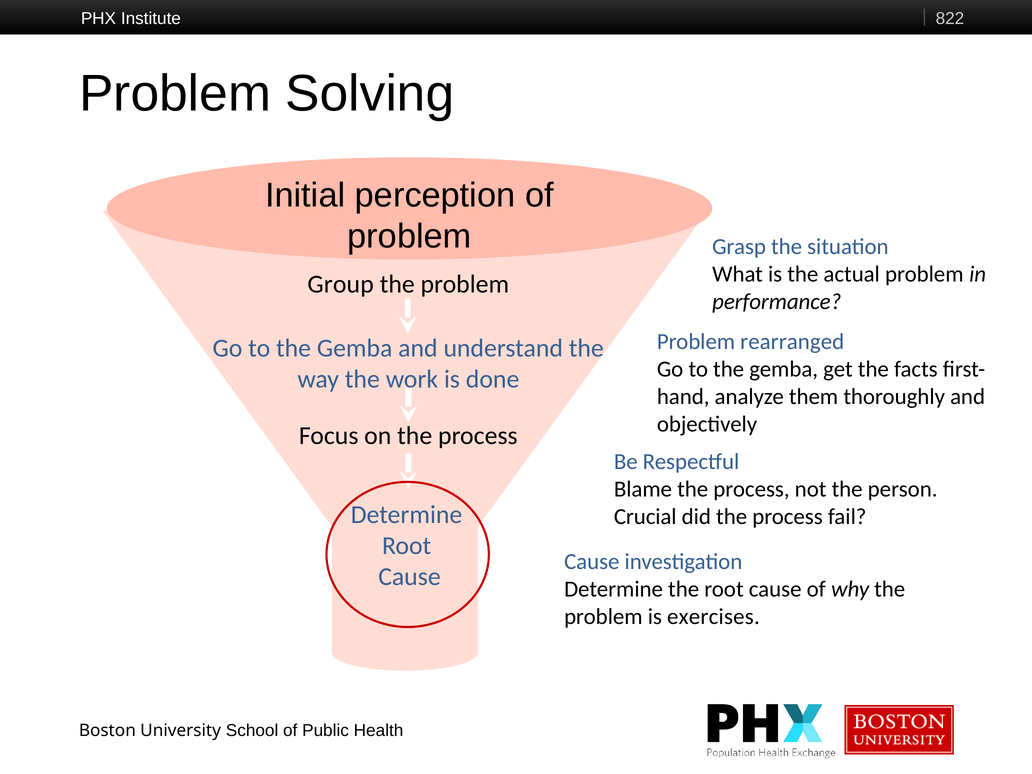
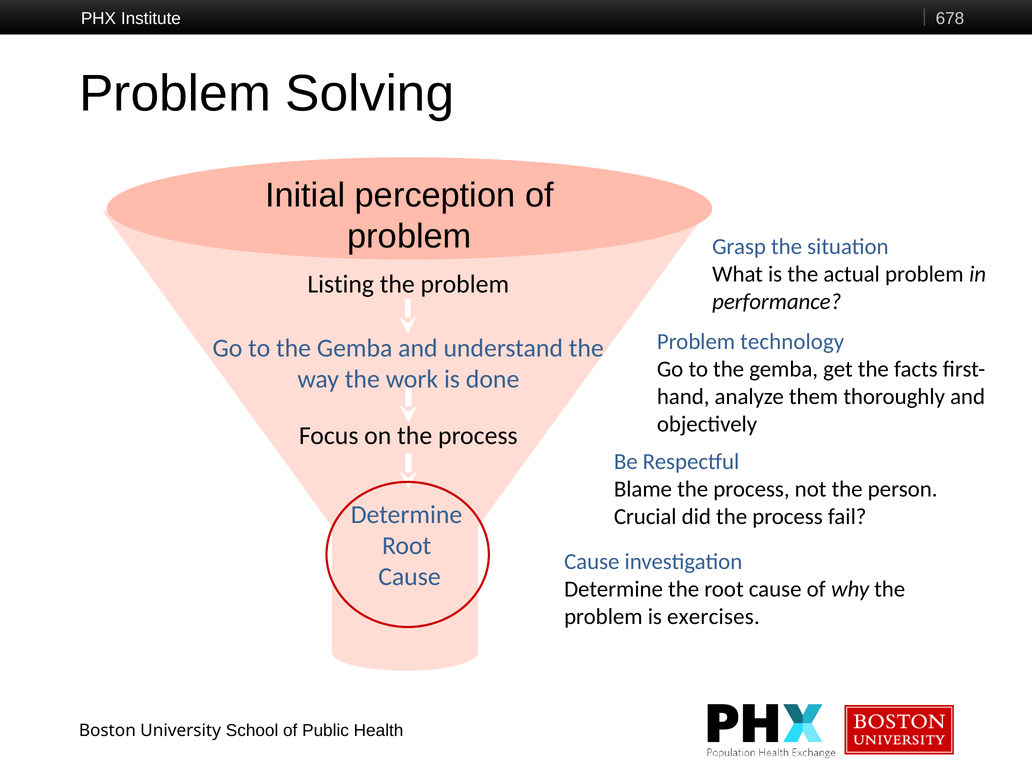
822: 822 -> 678 (950, 18)
Group: Group -> Listing (341, 284)
rearranged: rearranged -> technology (792, 342)
